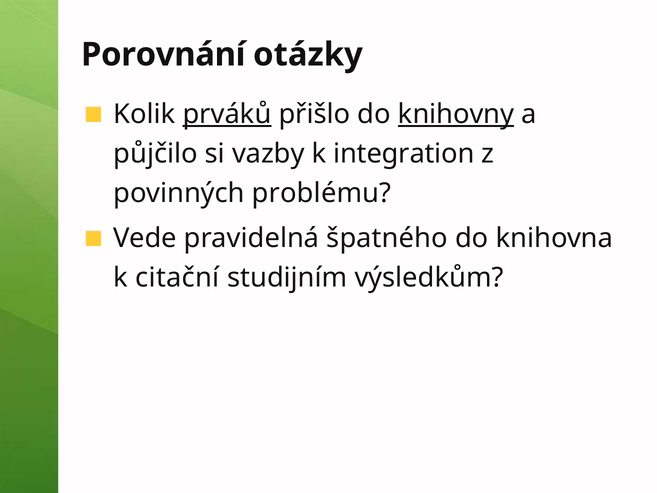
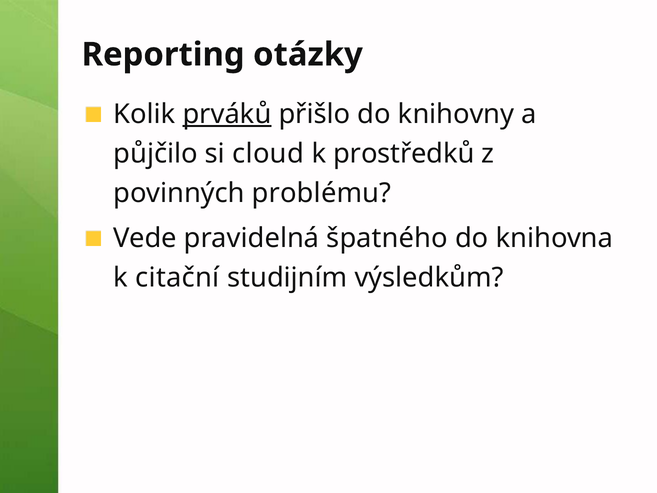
Porovnání: Porovnání -> Reporting (163, 55)
knihovny underline: present -> none (456, 114)
vazby: vazby -> cloud (268, 154)
integration: integration -> prostředků (404, 154)
